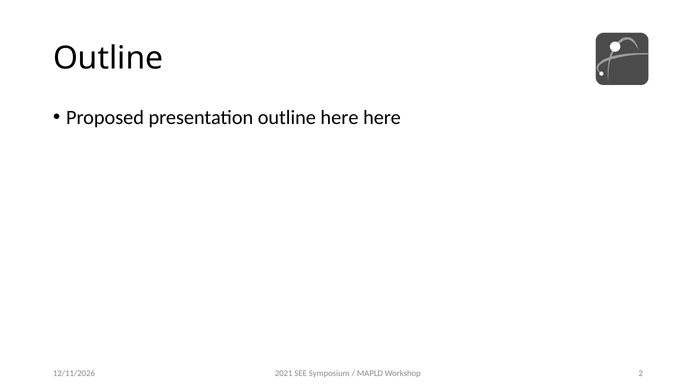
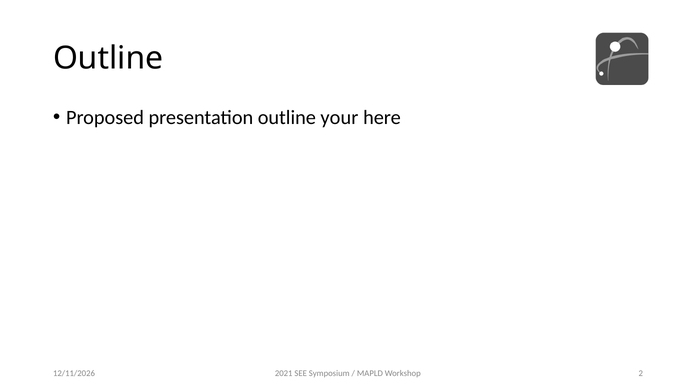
outline here: here -> your (339, 118)
